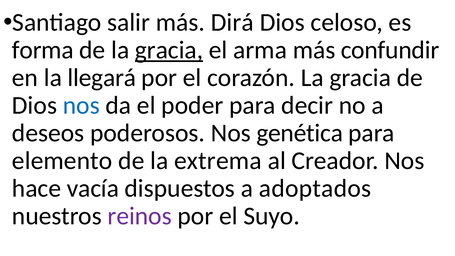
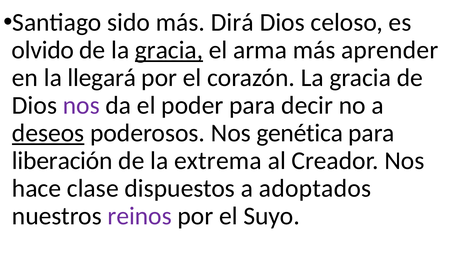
salir: salir -> sido (129, 22)
forma: forma -> olvido (43, 50)
confundir: confundir -> aprender (390, 50)
nos colour: blue -> purple (81, 105)
deseos underline: none -> present (48, 133)
elemento: elemento -> liberación (62, 161)
vacía: vacía -> clase (93, 188)
